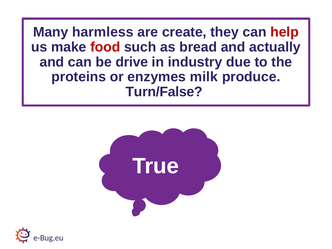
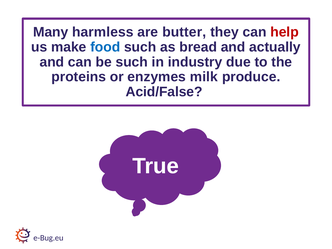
create: create -> butter (184, 32)
food colour: red -> blue (105, 47)
be drive: drive -> such (132, 62)
Turn/False: Turn/False -> Acid/False (164, 92)
